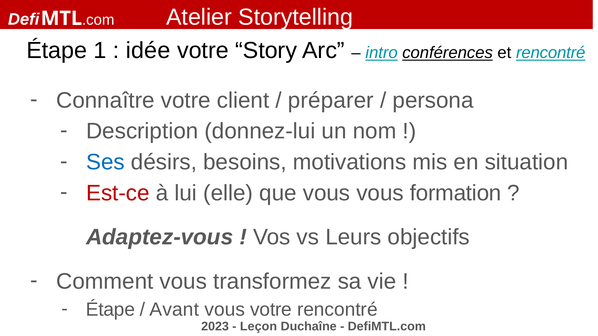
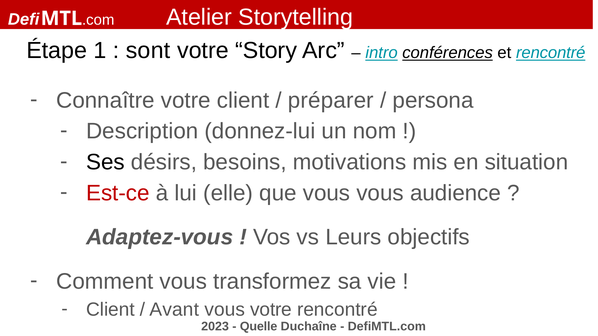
idée: idée -> sont (148, 51)
Ses colour: blue -> black (105, 162)
formation: formation -> audience (455, 193)
Étape: Étape -> Client (110, 310)
Leçon: Leçon -> Quelle (259, 327)
